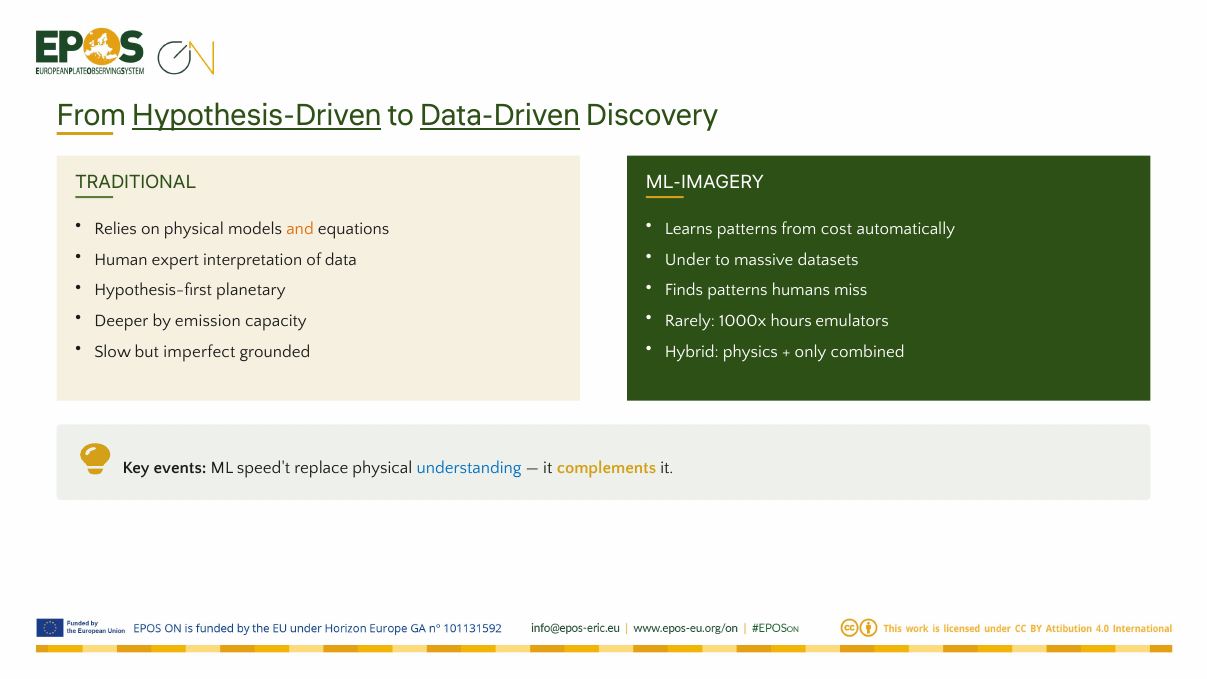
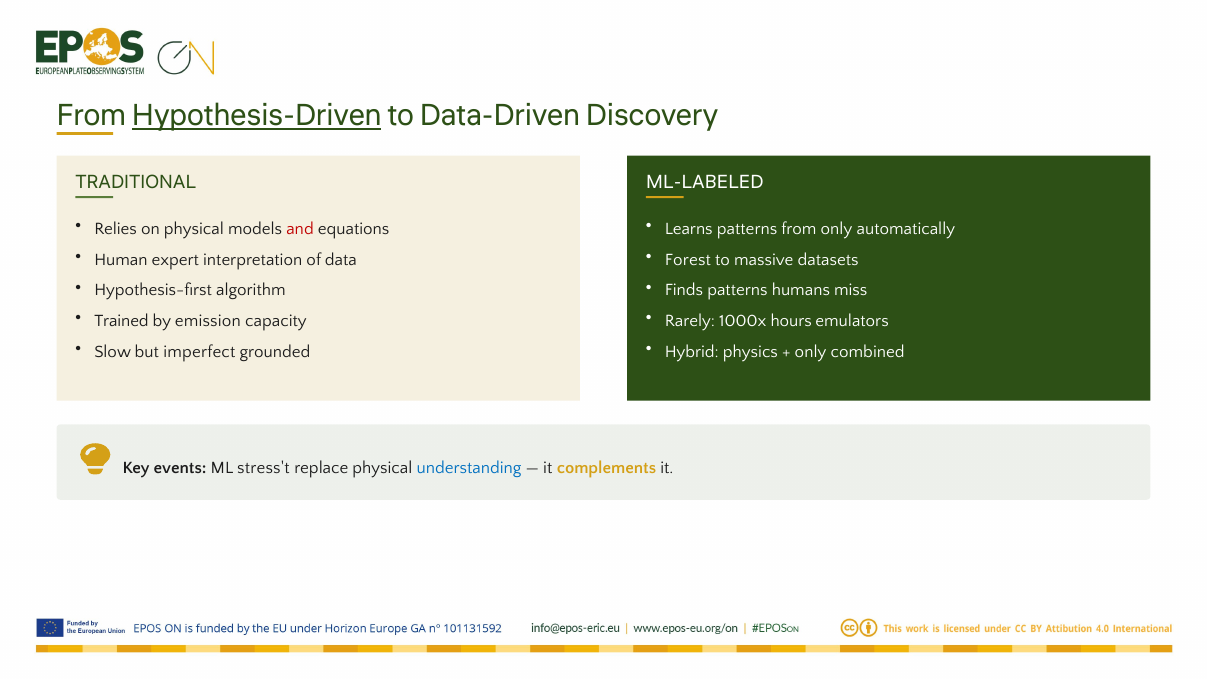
Data-Driven underline: present -> none (500, 116)
ML-IMAGERY: ML-IMAGERY -> ML-LABELED (705, 182)
and colour: orange -> red (300, 229)
from cost: cost -> only (836, 229)
Under: Under -> Forest (688, 260)
planetary: planetary -> algorithm (251, 290)
Deeper: Deeper -> Trained (121, 321)
speed't: speed't -> stress't (263, 468)
